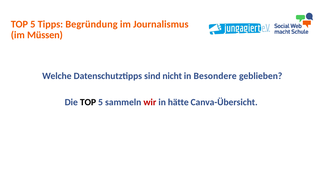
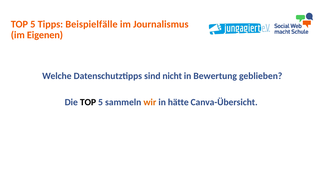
Begründung: Begründung -> Beispielfälle (92, 24)
Müssen: Müssen -> Eigenen (45, 35)
Besondere: Besondere -> Bewertung (215, 76)
wir colour: red -> orange (150, 102)
